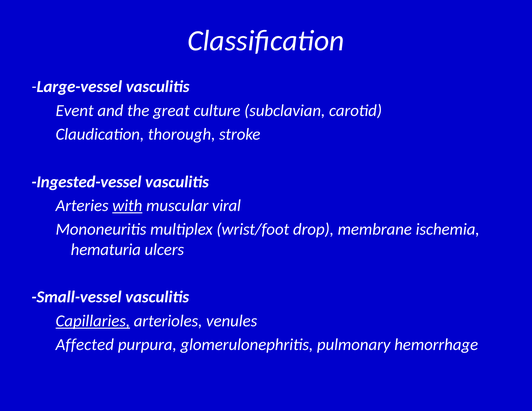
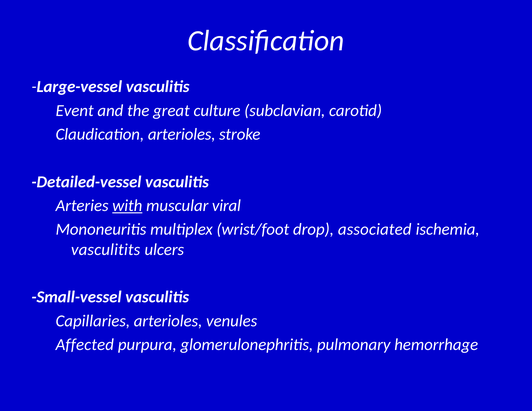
Claudication thorough: thorough -> arterioles (182, 134)
Ingested-vessel: Ingested-vessel -> Detailed-vessel (86, 182)
membrane: membrane -> associated (375, 229)
hematuria: hematuria -> vasculitits (106, 250)
Capillaries underline: present -> none (93, 321)
